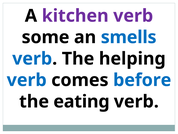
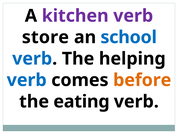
some: some -> store (45, 37)
smells: smells -> school (129, 37)
before colour: blue -> orange (142, 80)
